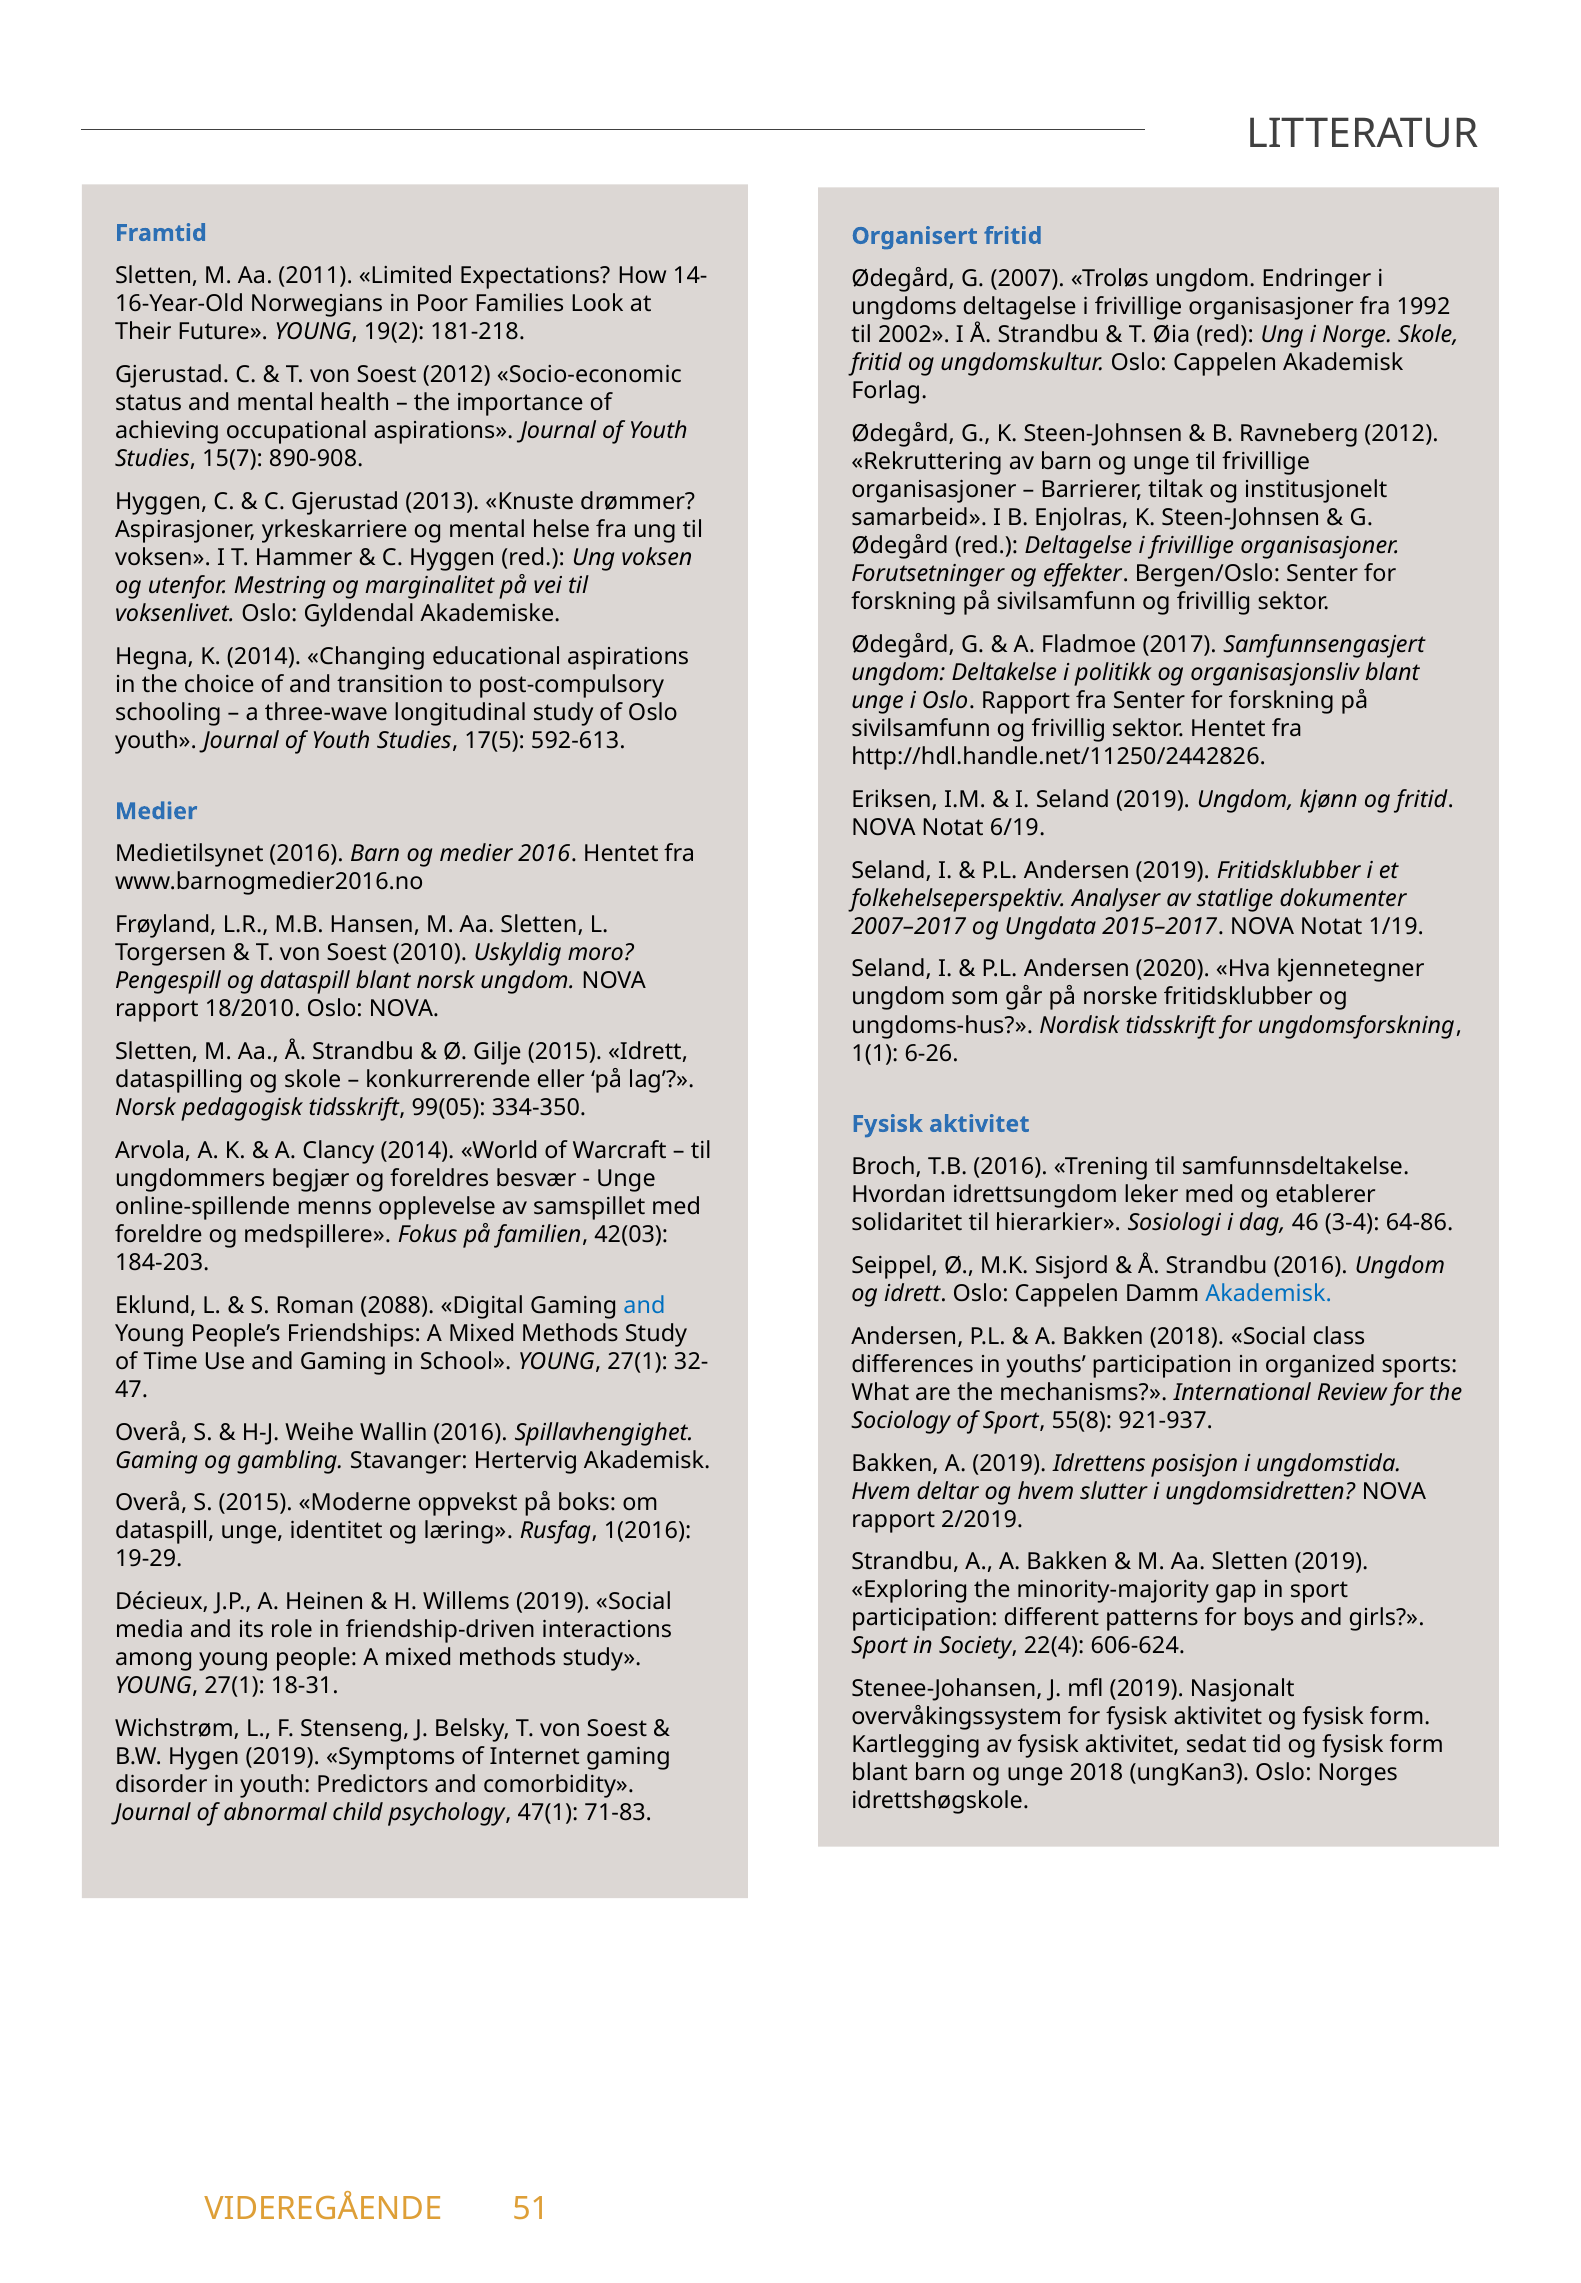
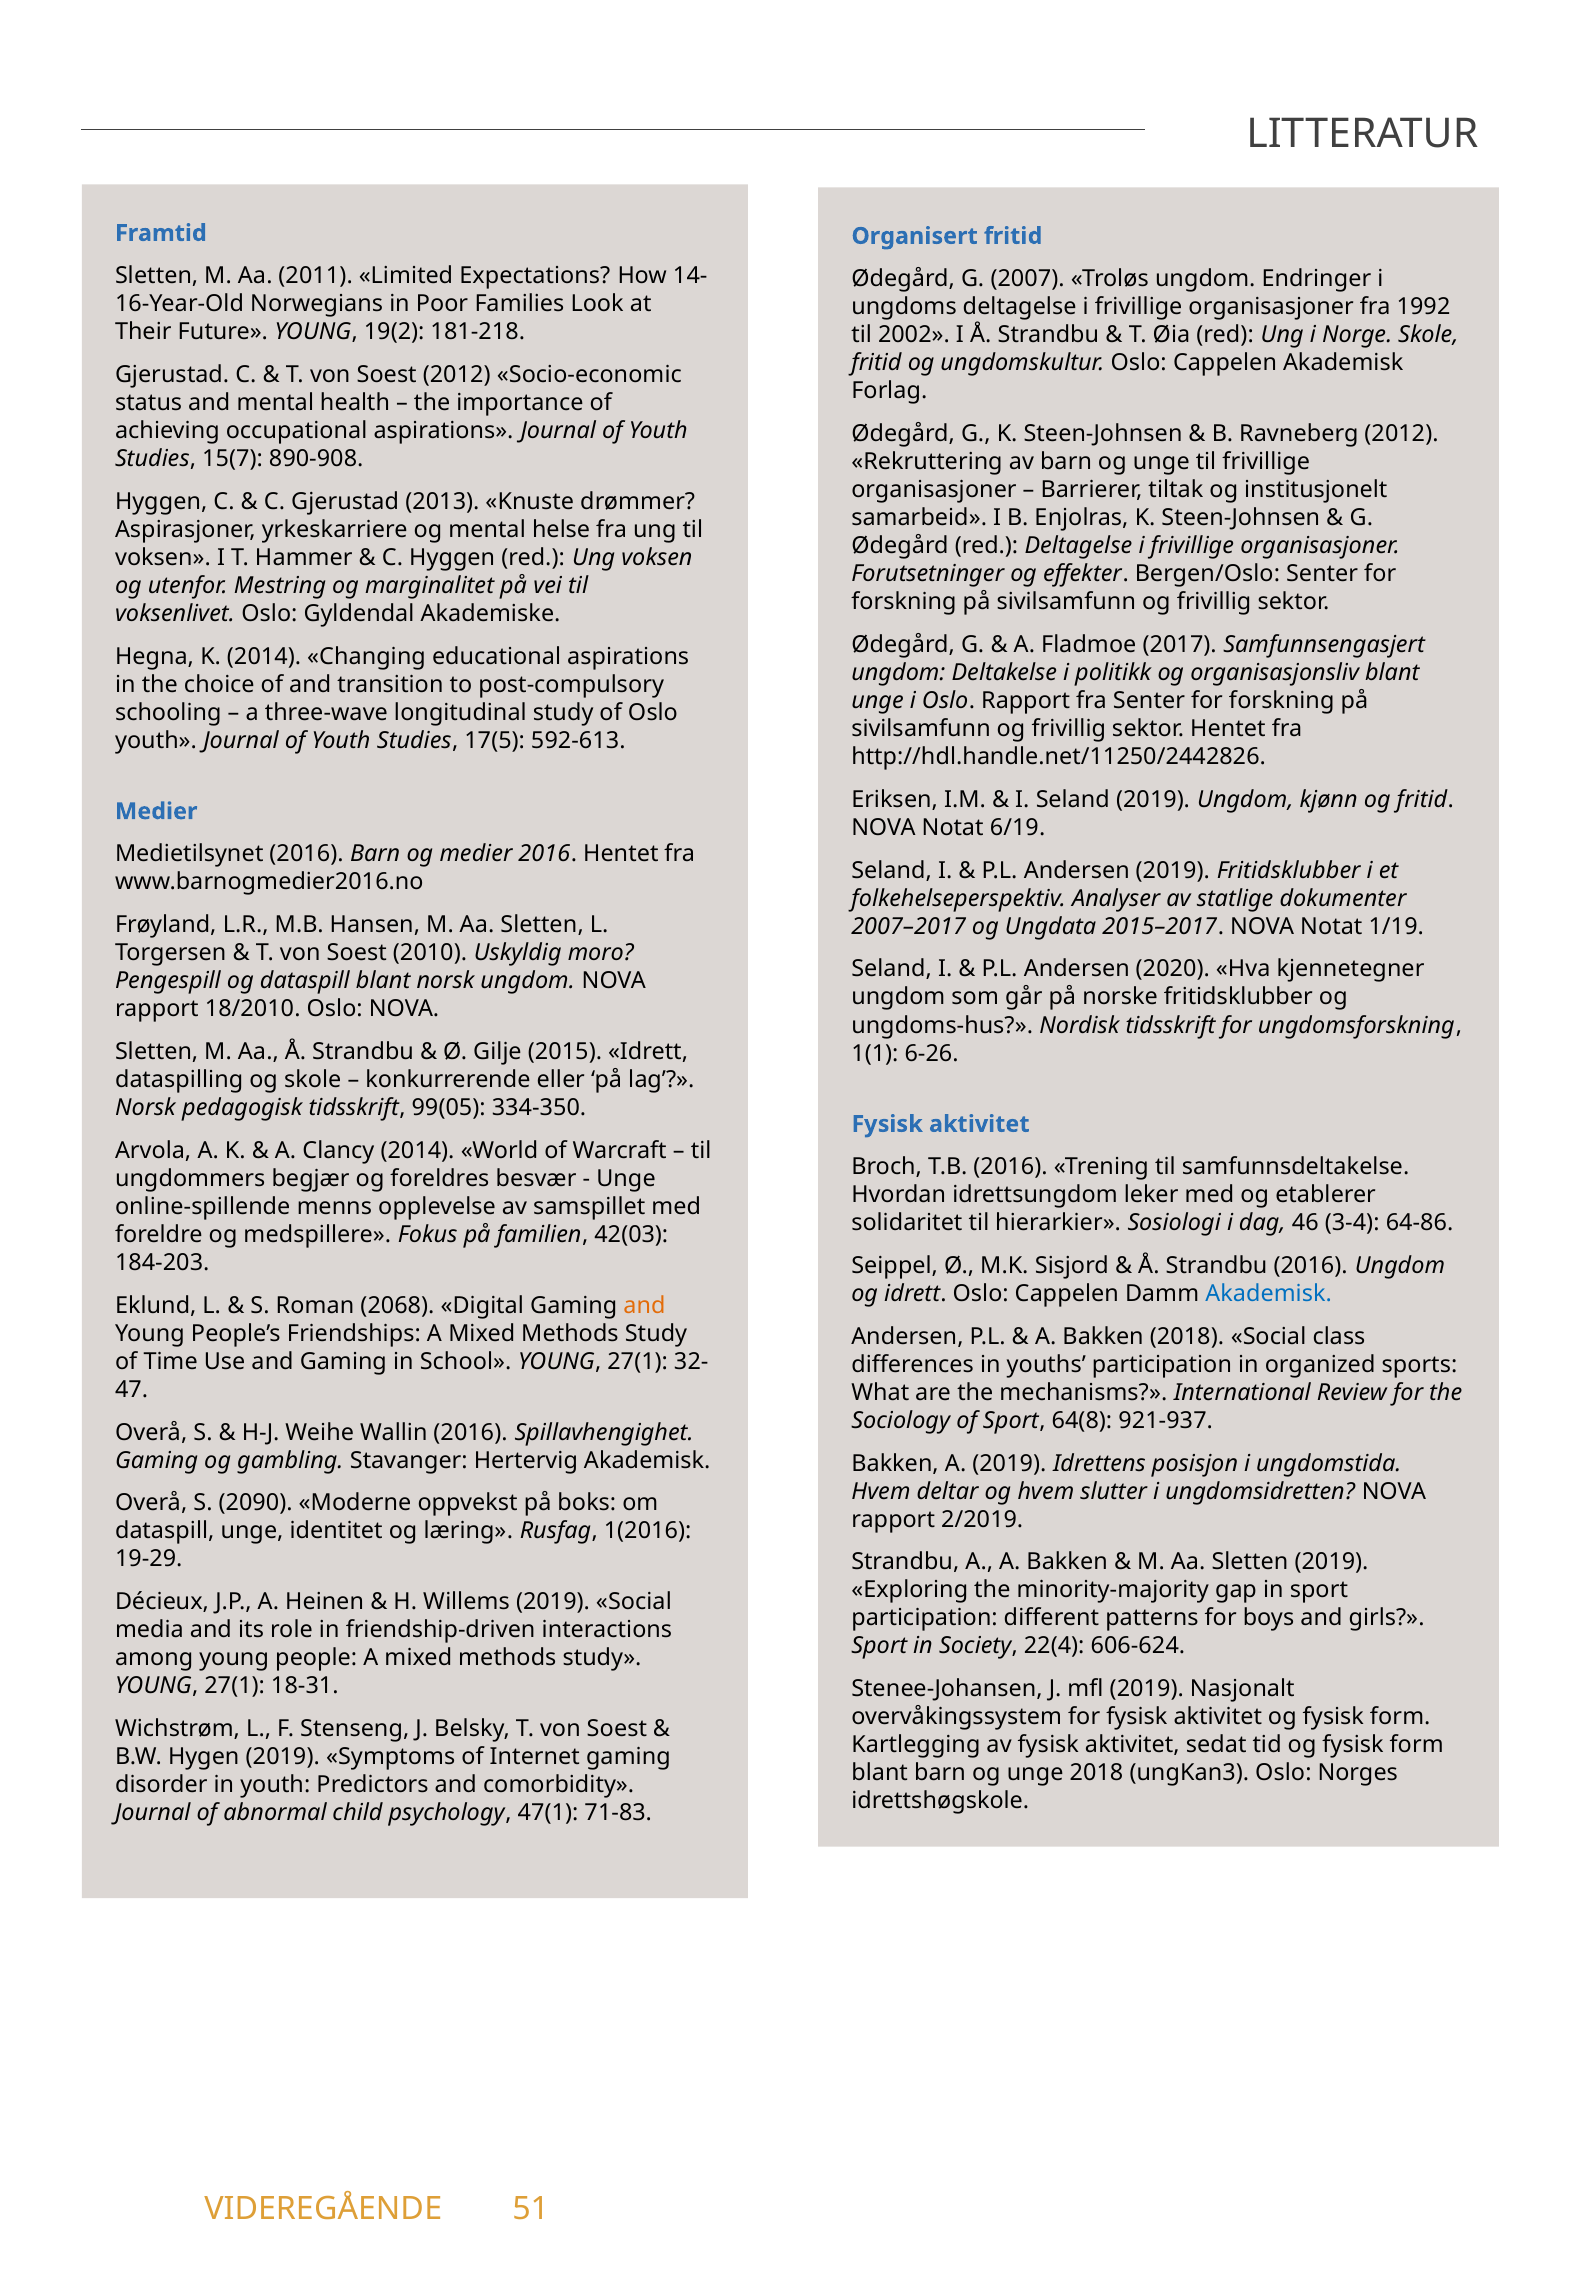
2088: 2088 -> 2068 (397, 1306)
and colour: blue -> orange (645, 1306)
55(8: 55(8 -> 64(8 (1082, 1421)
S 2015: 2015 -> 2090 (256, 1504)
